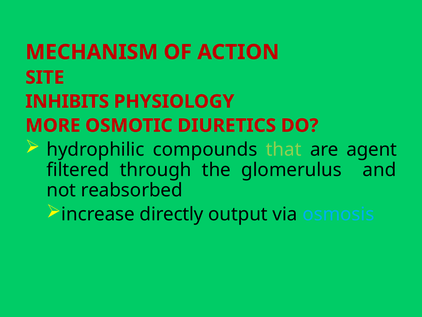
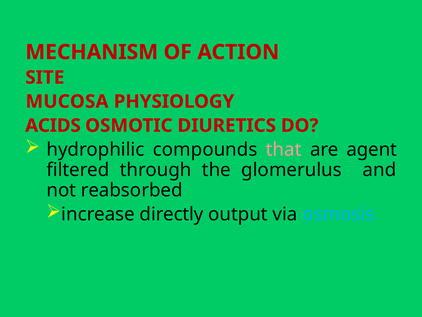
INHIBITS: INHIBITS -> MUCOSA (67, 101)
MORE: MORE -> ACIDS (53, 125)
that colour: light green -> pink (284, 149)
